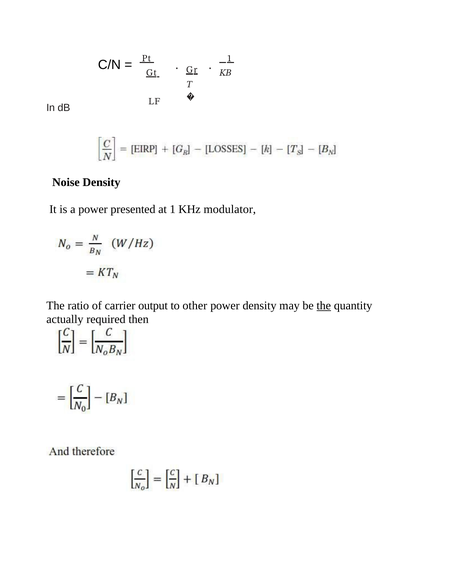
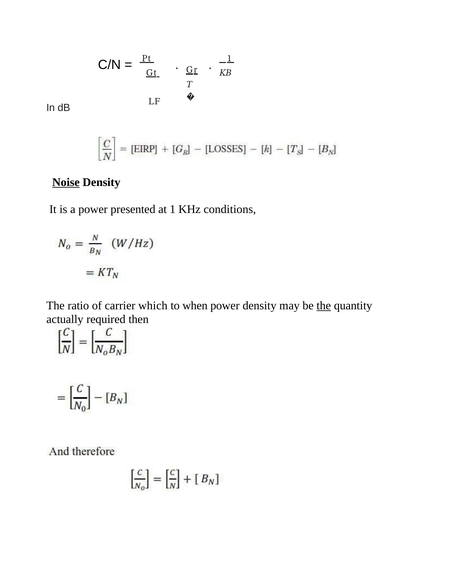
Noise underline: none -> present (66, 182)
modulator: modulator -> conditions (230, 209)
output: output -> which (153, 306)
other: other -> when (195, 306)
